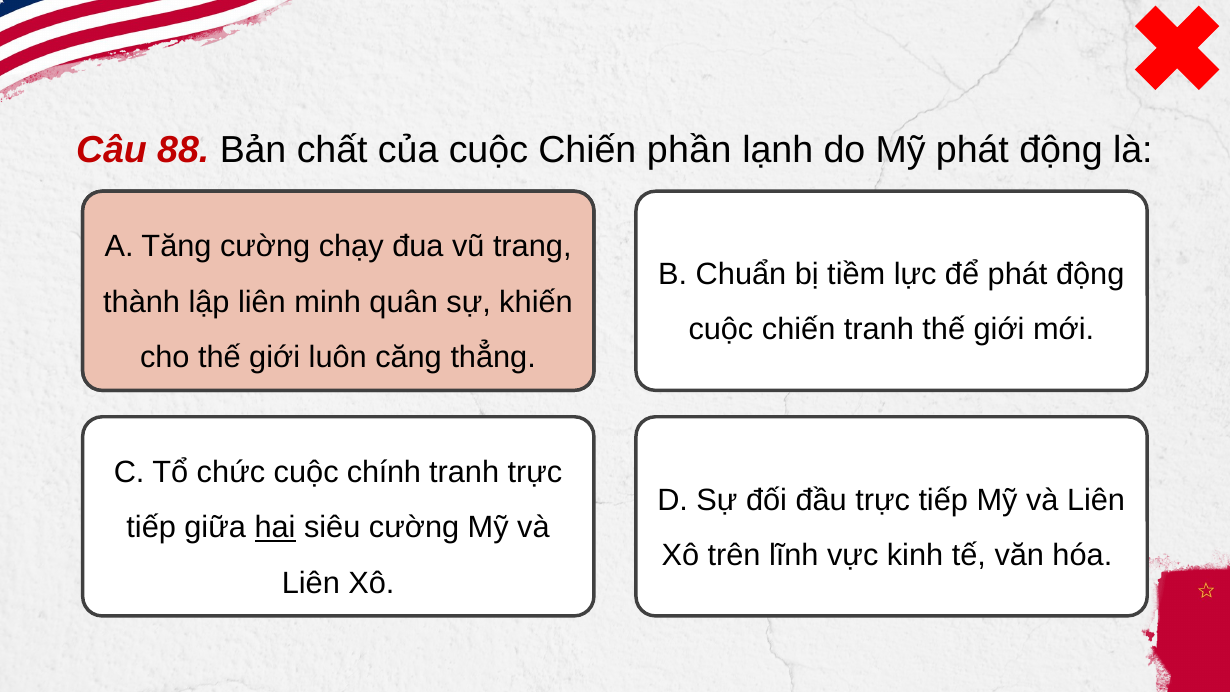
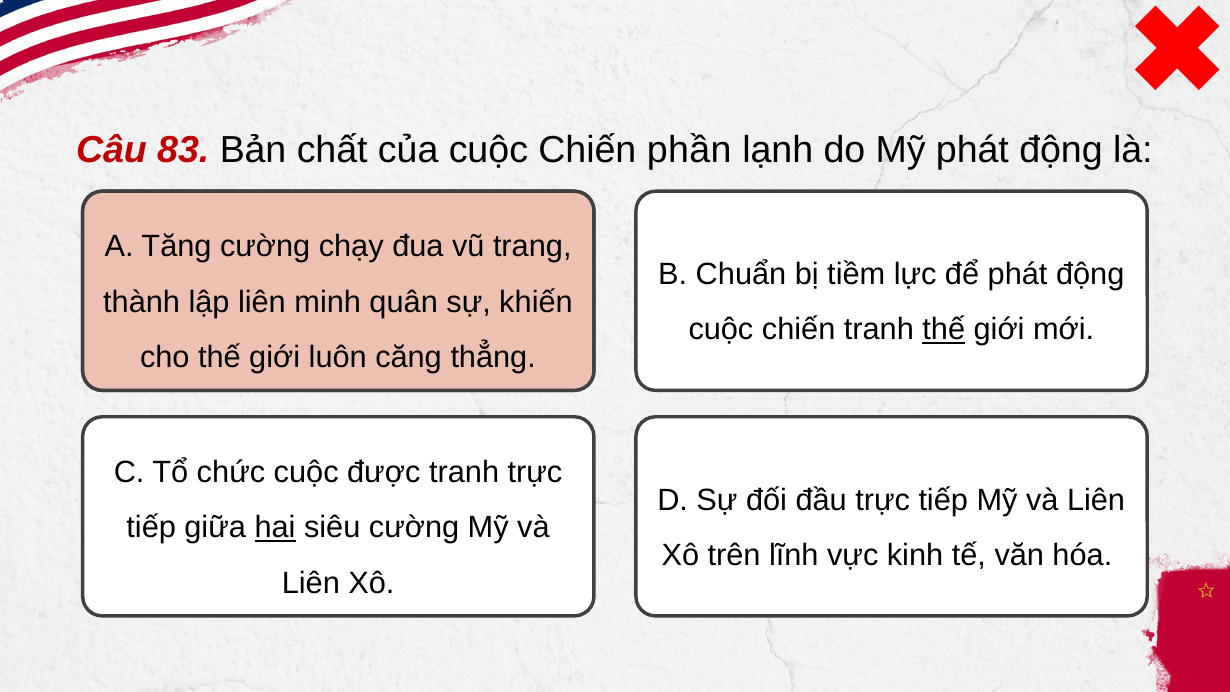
88: 88 -> 83 (183, 150)
thế underline: none -> present (944, 330)
chính: chính -> được (384, 472)
